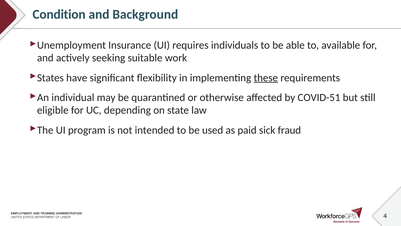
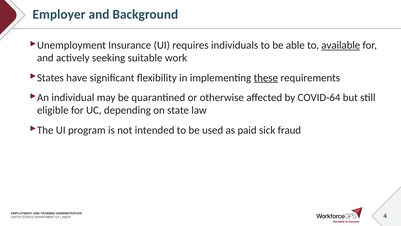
Condition: Condition -> Employer (59, 14)
available underline: none -> present (341, 45)
COVID-51: COVID-51 -> COVID-64 (319, 98)
